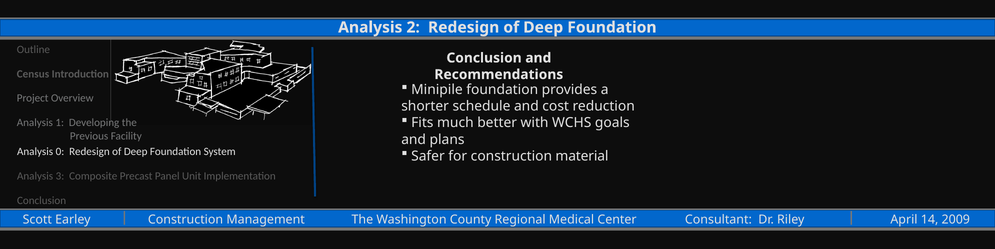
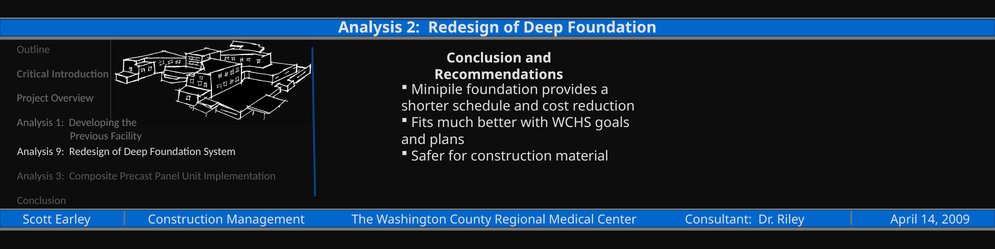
Census: Census -> Critical (33, 74)
0: 0 -> 9 (60, 152)
